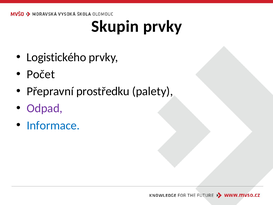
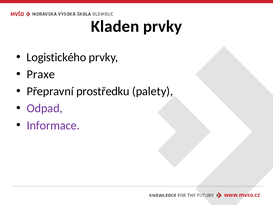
Skupin: Skupin -> Kladen (115, 26)
Počet: Počet -> Praxe (41, 74)
Informace colour: blue -> purple (53, 125)
